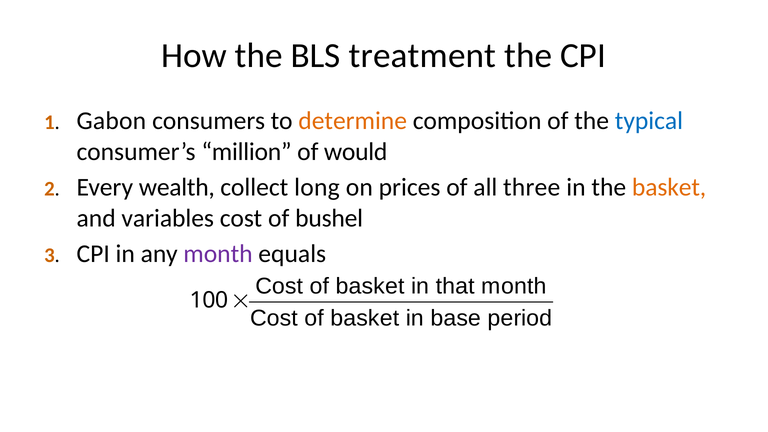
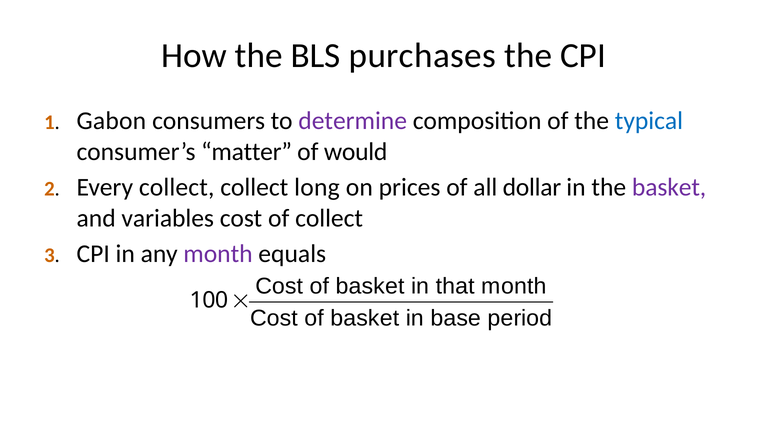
treatment: treatment -> purchases (422, 56)
determine colour: orange -> purple (353, 121)
million: million -> matter (247, 152)
Every wealth: wealth -> collect (177, 187)
three: three -> dollar (532, 187)
basket colour: orange -> purple (669, 187)
of bushel: bushel -> collect (329, 218)
